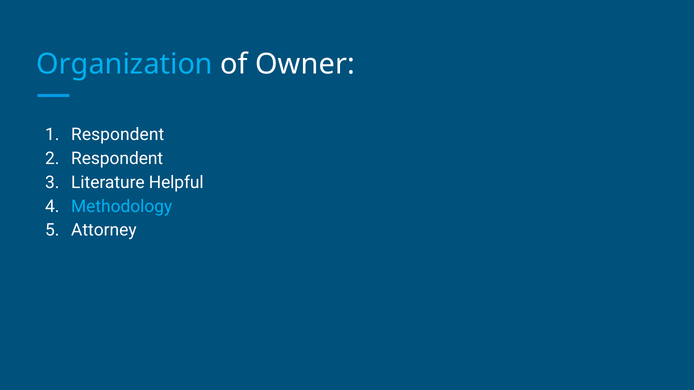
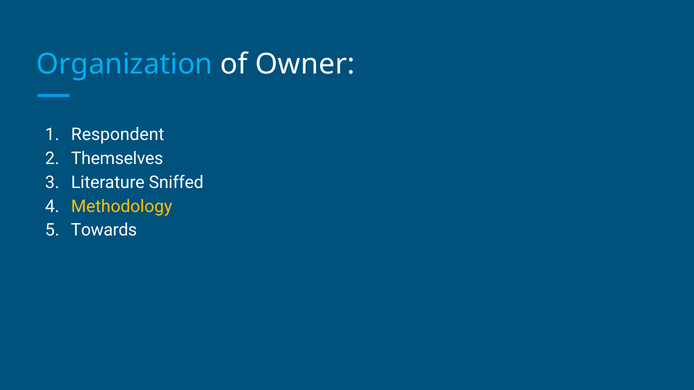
Respondent: Respondent -> Themselves (117, 159)
Helpful: Helpful -> Sniffed (176, 183)
Methodology colour: light blue -> yellow (122, 207)
Attorney: Attorney -> Towards (104, 230)
